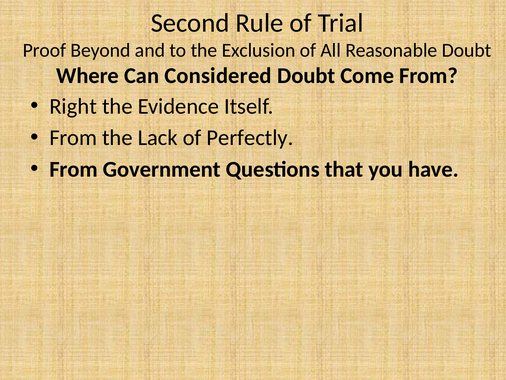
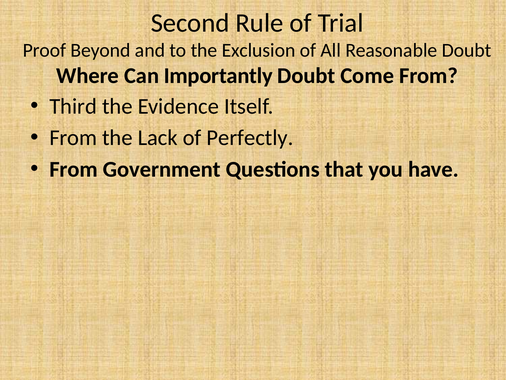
Considered: Considered -> Importantly (218, 76)
Right: Right -> Third (73, 106)
